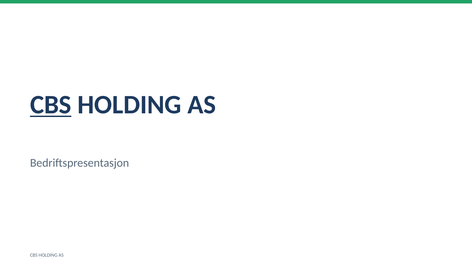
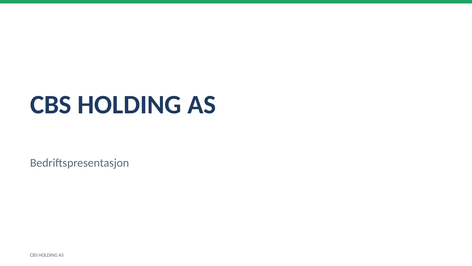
CBS underline: present -> none (51, 105)
